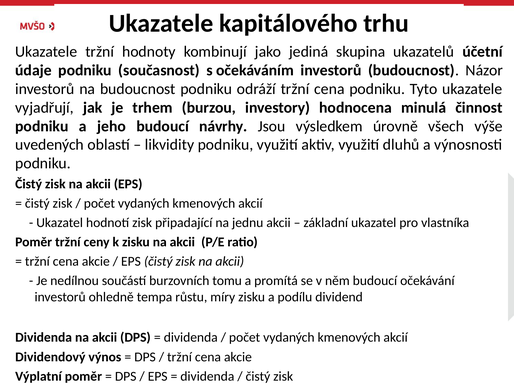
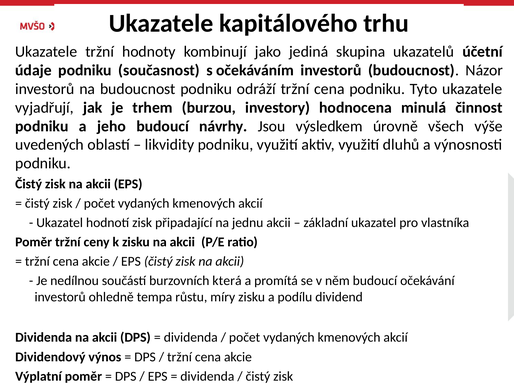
tomu: tomu -> která (227, 281)
